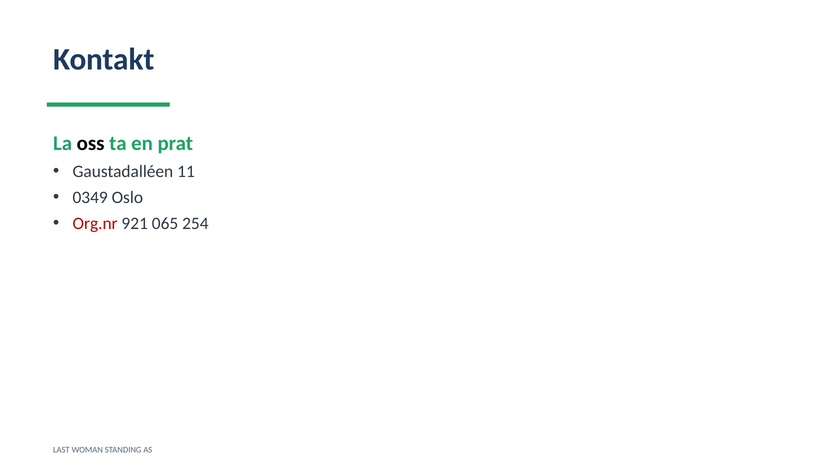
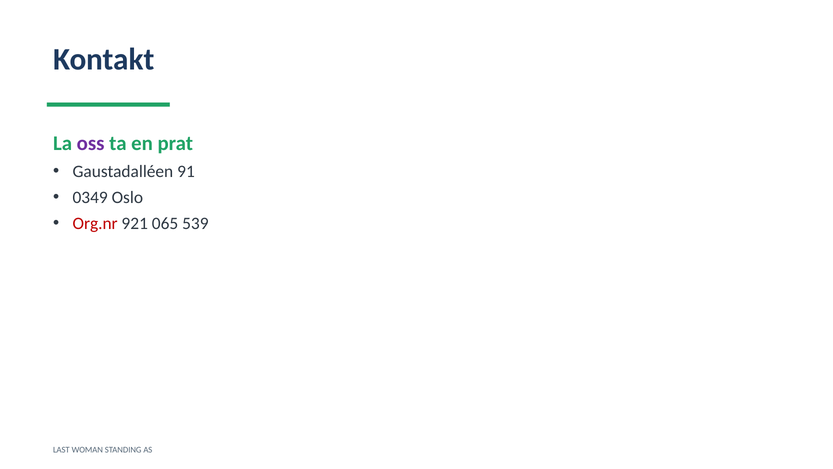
oss colour: black -> purple (91, 143)
11: 11 -> 91 (186, 171)
254: 254 -> 539 (195, 223)
